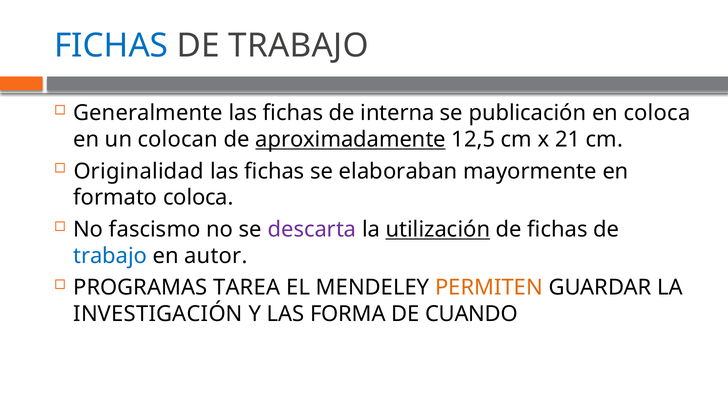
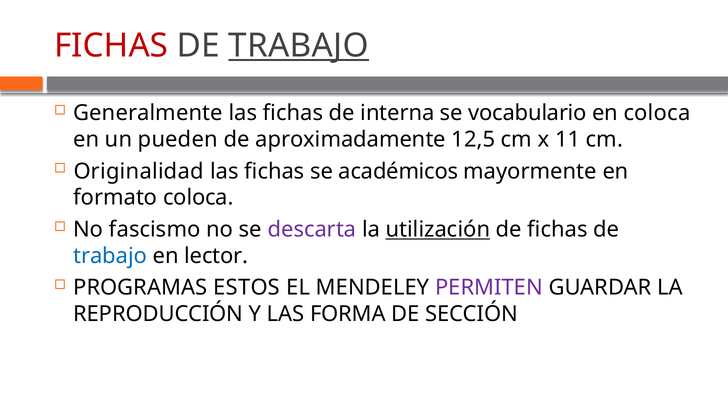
FICHAS colour: blue -> red (111, 46)
TRABAJO underline: none -> present (299, 46)
publicación: publicación -> vocabulario (528, 113)
colocan: colocan -> pueden (178, 139)
aproximadamente underline: present -> none (351, 139)
21: 21 -> 11 (568, 139)
elaboraban: elaboraban -> académicos (398, 171)
autor: autor -> lector (216, 256)
TAREA: TAREA -> ESTOS (247, 287)
PERMITEN colour: orange -> purple (489, 287)
INVESTIGACIÓN: INVESTIGACIÓN -> REPRODUCCIÓN (158, 314)
CUANDO: CUANDO -> SECCIÓN (471, 314)
